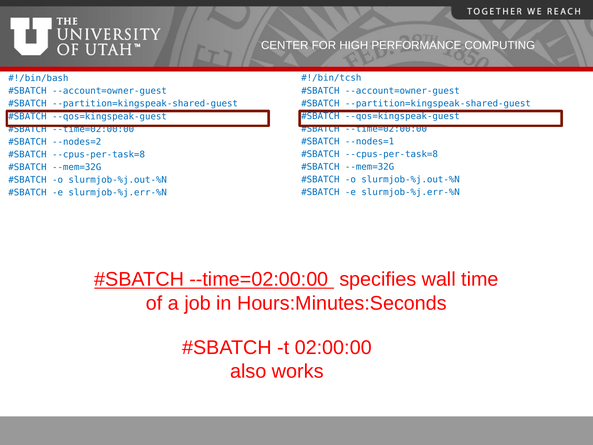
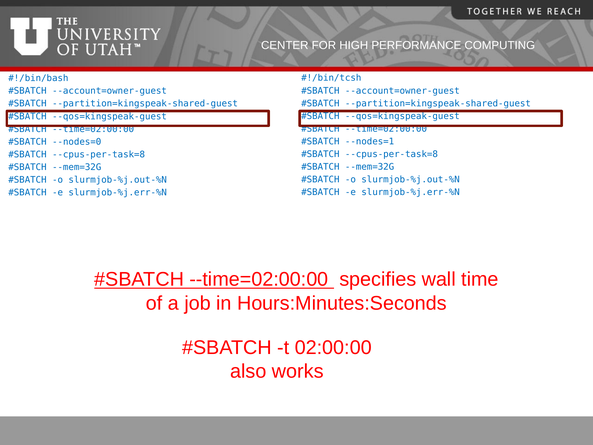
--nodes=2: --nodes=2 -> --nodes=0 (77, 142)
